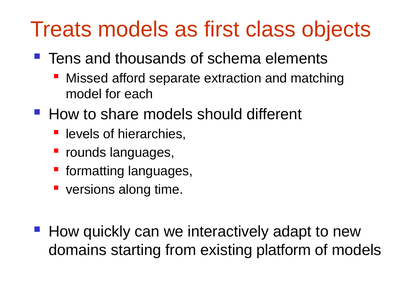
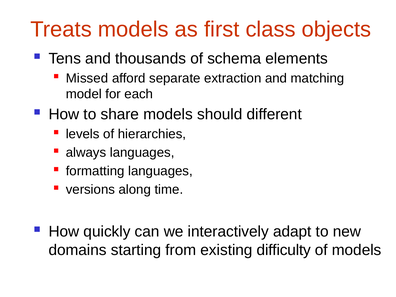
rounds: rounds -> always (86, 153)
platform: platform -> difficulty (284, 250)
